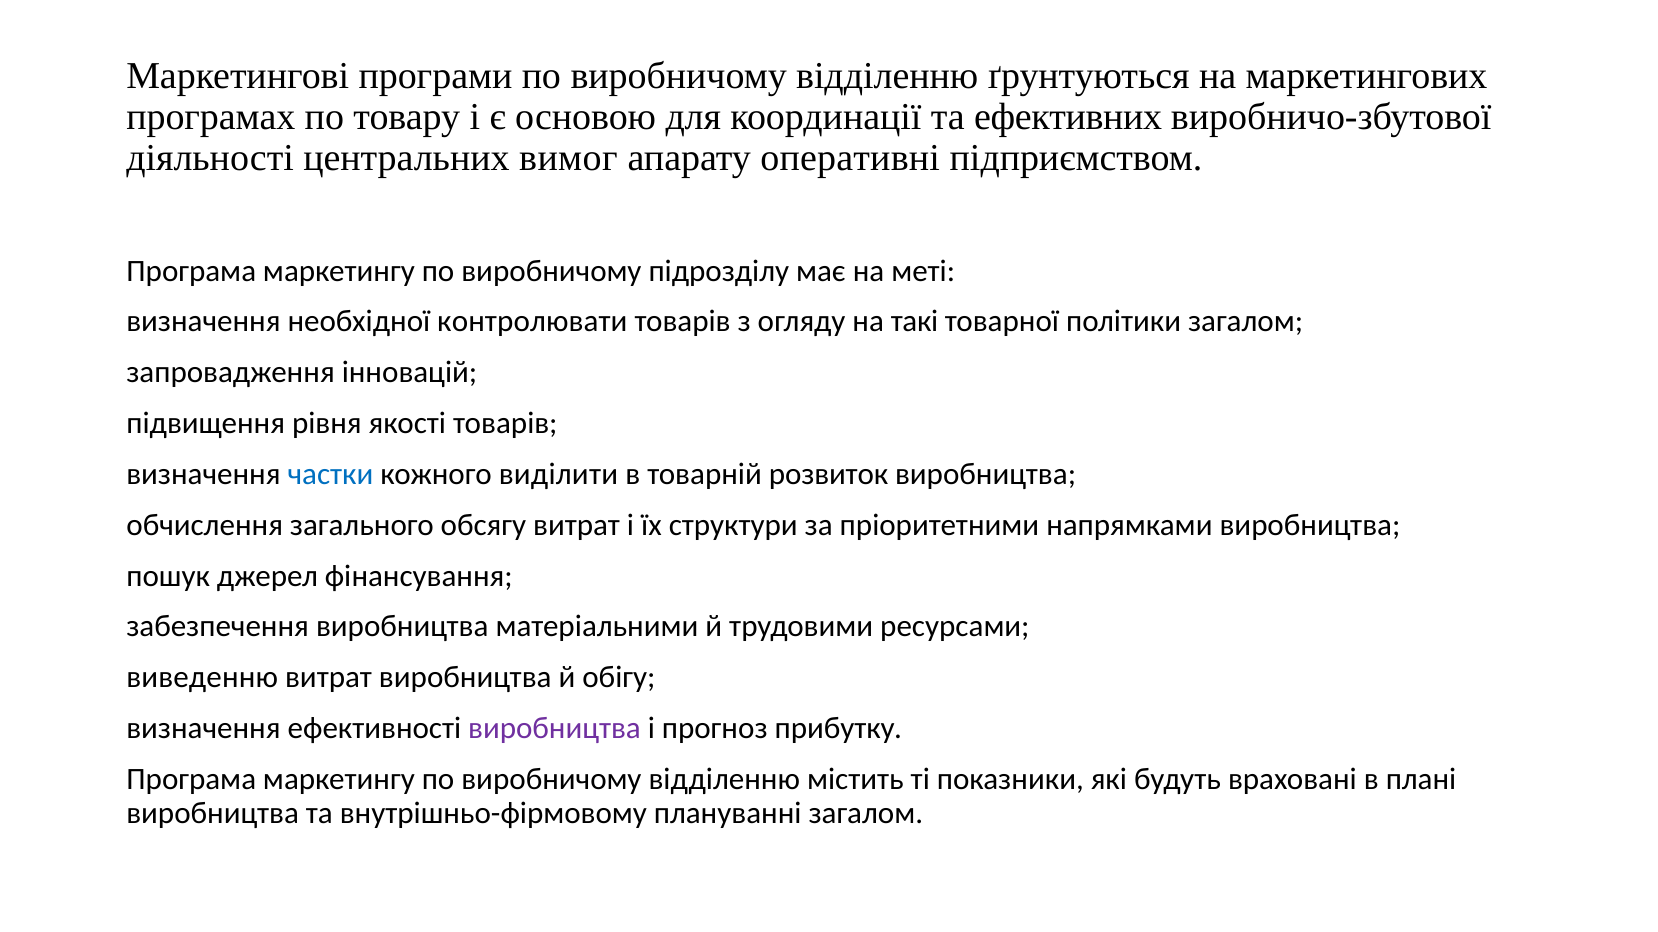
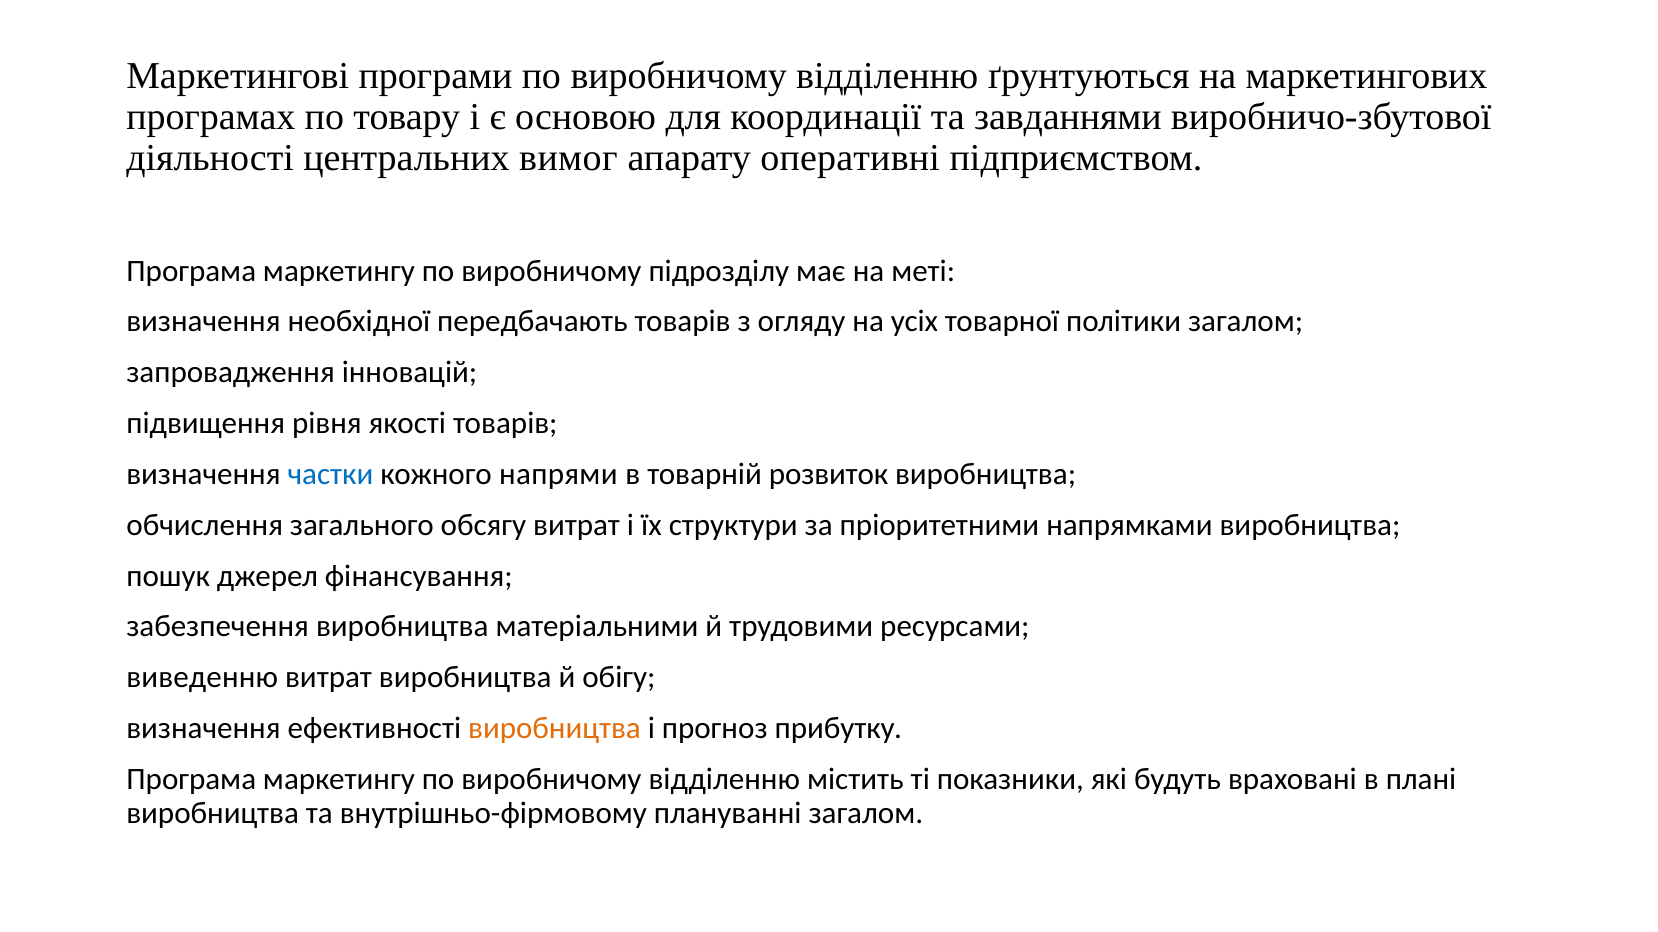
ефективних: ефективних -> завданнями (1068, 117)
контролювати: контролювати -> передбачають (532, 322)
такі: такі -> усіх (914, 322)
виділити: виділити -> напрями (558, 475)
виробництва colour: purple -> orange (555, 729)
